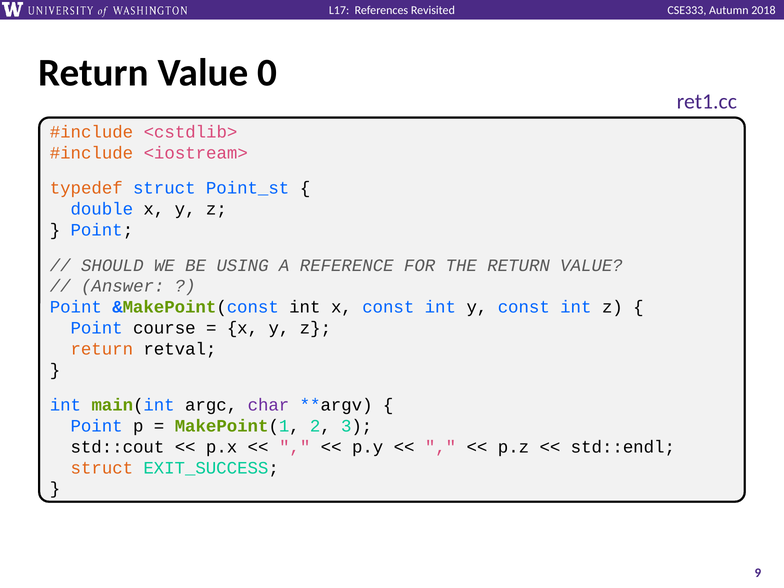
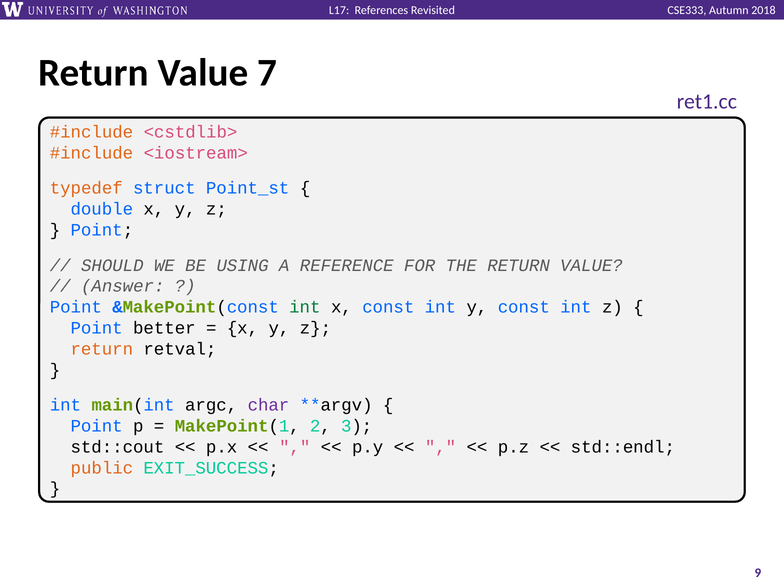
0: 0 -> 7 (267, 73)
int colour: black -> green (305, 307)
course: course -> better (164, 328)
struct: struct -> public (102, 468)
